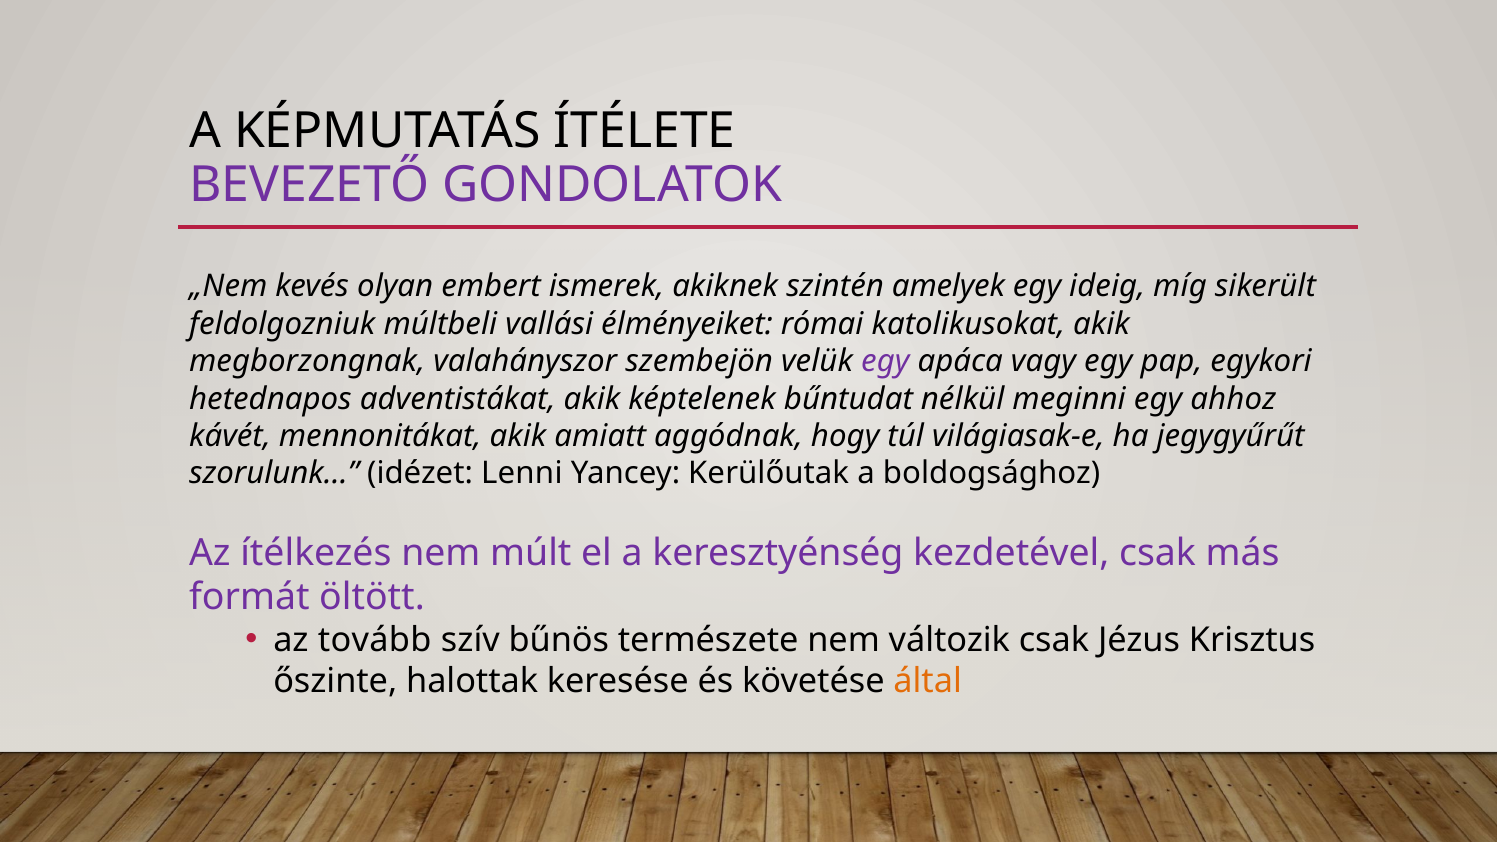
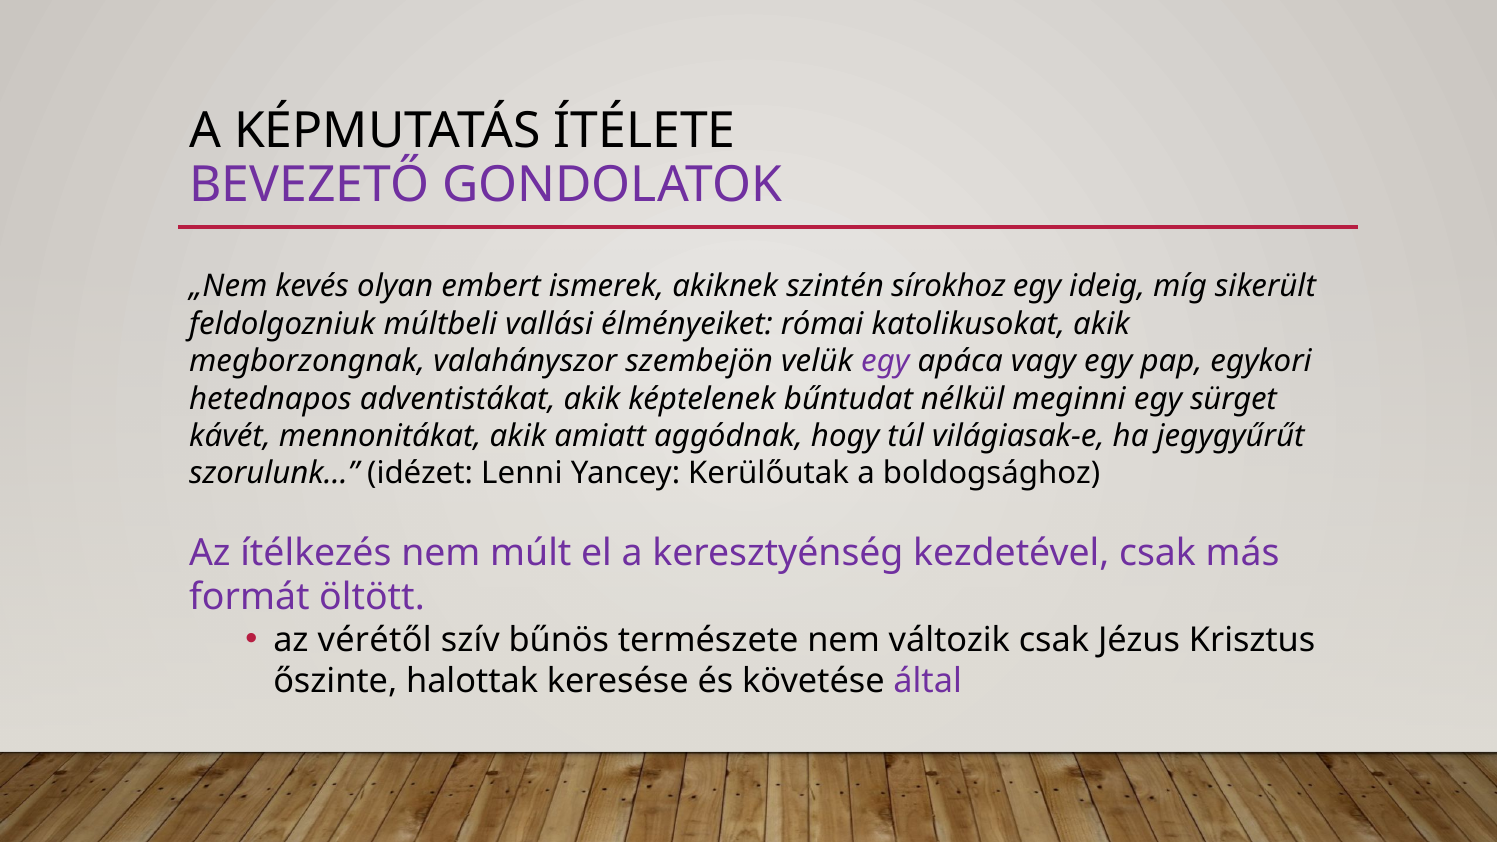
amelyek: amelyek -> sírokhoz (949, 286)
ahhoz: ahhoz -> sürget (1234, 399)
tovább: tovább -> vérétől (375, 640)
által colour: orange -> purple (928, 682)
